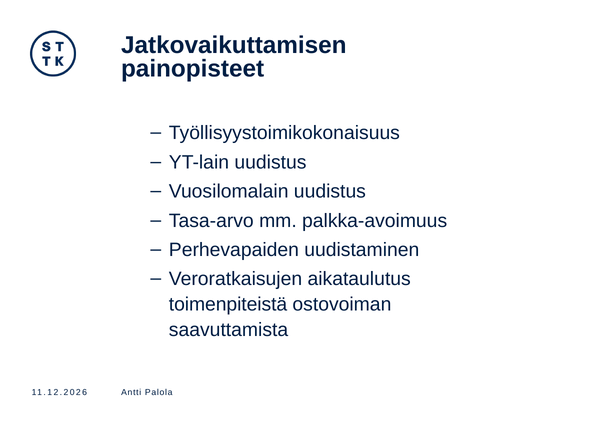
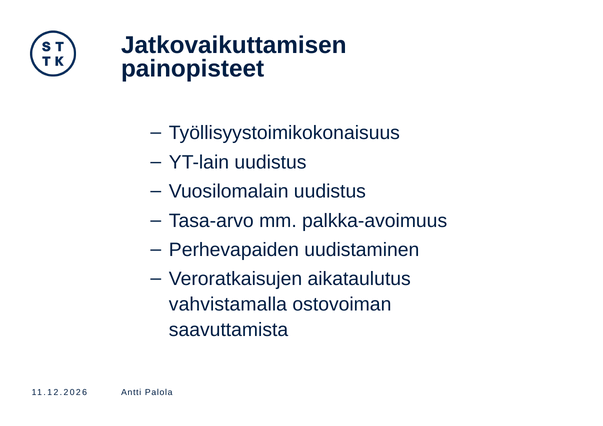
toimenpiteistä: toimenpiteistä -> vahvistamalla (228, 305)
